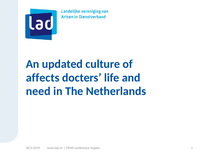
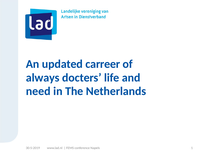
culture: culture -> carreer (103, 64)
affects: affects -> always (43, 77)
